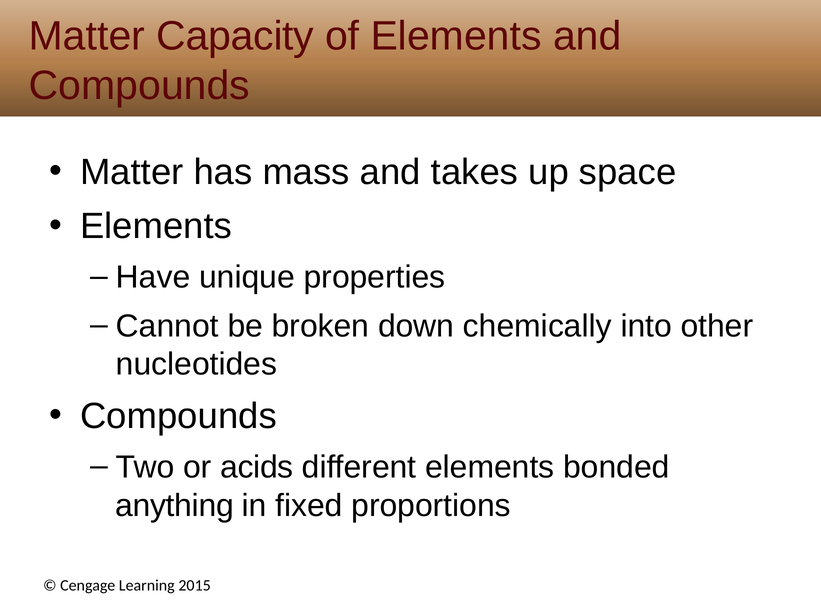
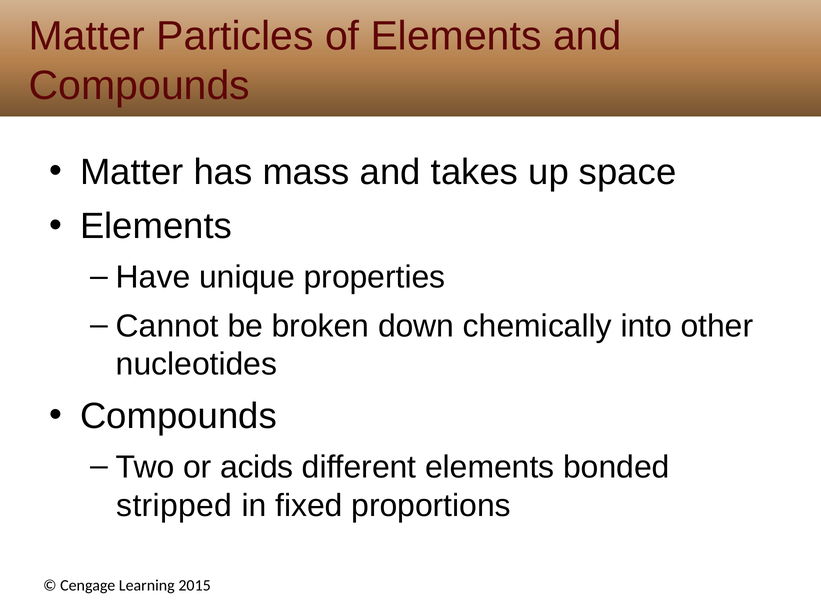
Capacity: Capacity -> Particles (235, 36)
anything: anything -> stripped (174, 505)
